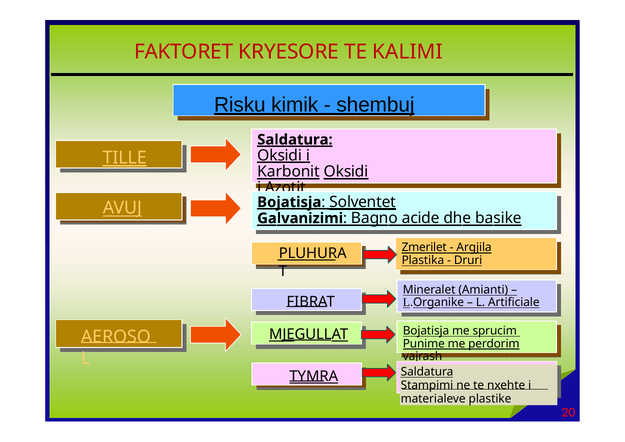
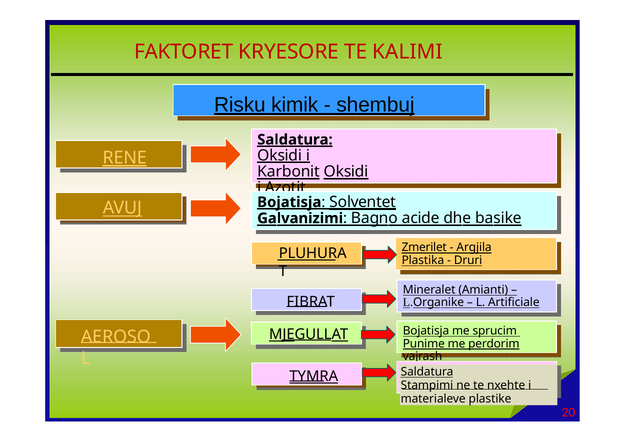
TILLE: TILLE -> RENE (125, 158)
